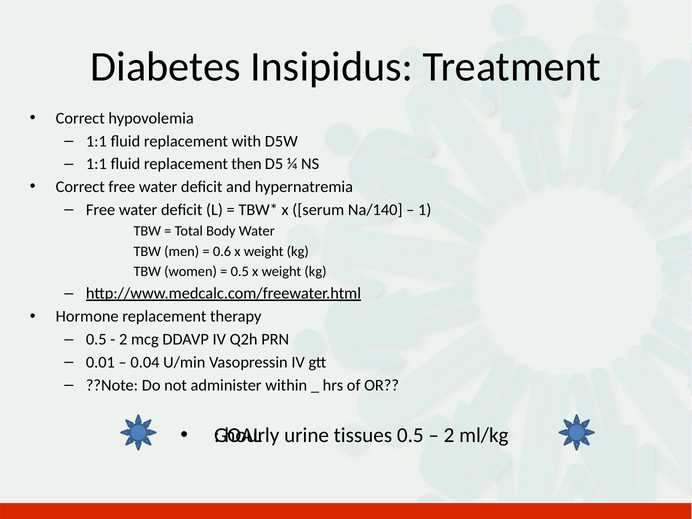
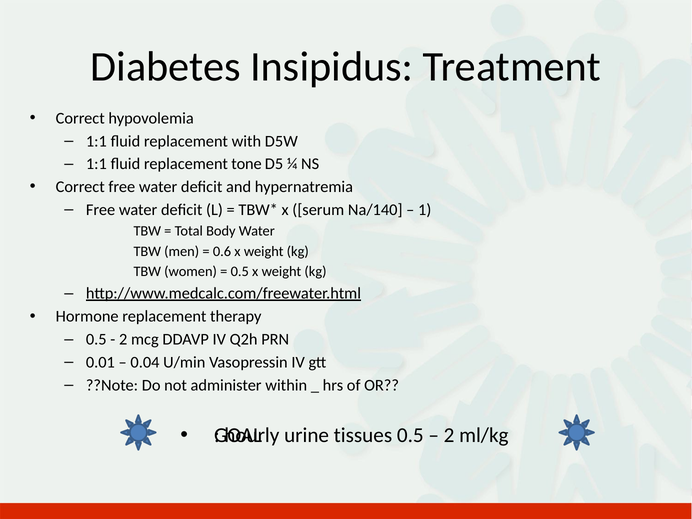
then: then -> tone (246, 164)
